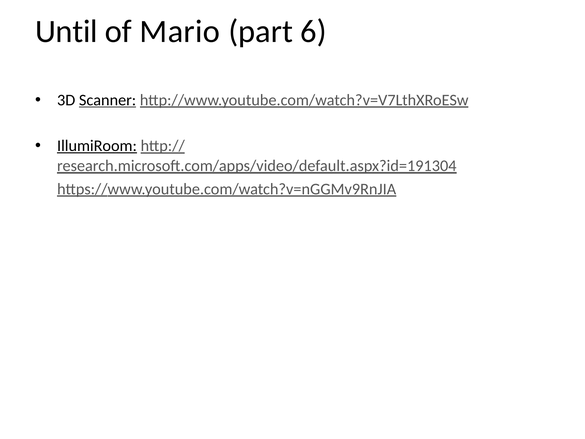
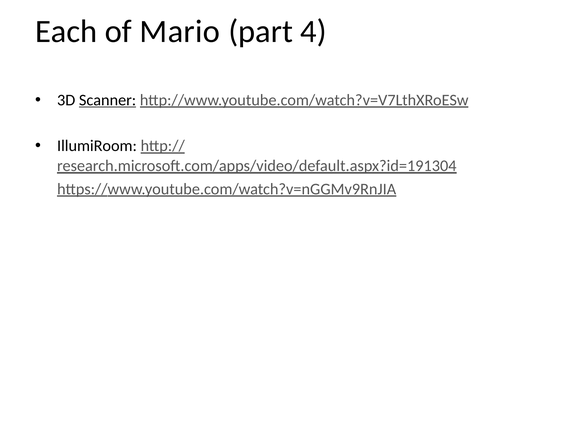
Until: Until -> Each (66, 32)
6: 6 -> 4 (313, 32)
IllumiRoom underline: present -> none (97, 146)
